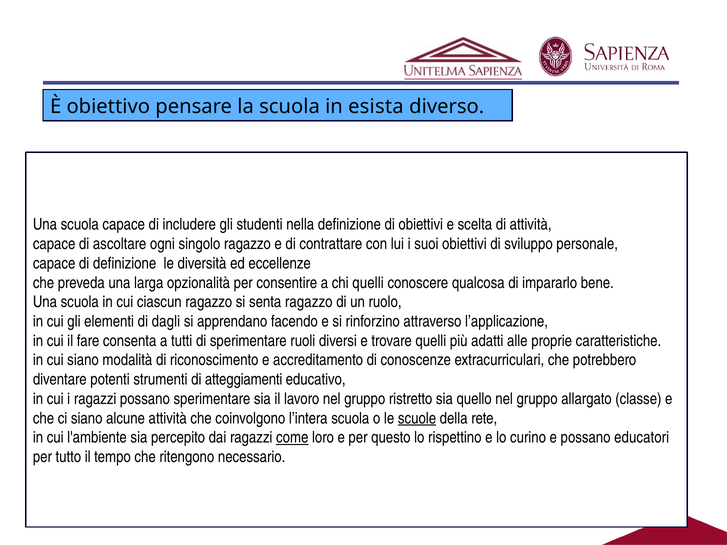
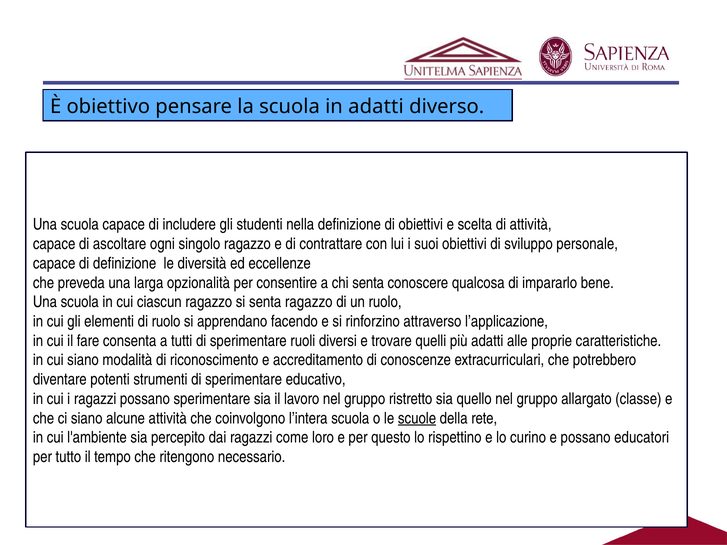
in esista: esista -> adatti (376, 107)
chi quelli: quelli -> senta (368, 283)
di dagli: dagli -> ruolo (166, 322)
strumenti di atteggiamenti: atteggiamenti -> sperimentare (244, 380)
come underline: present -> none (292, 438)
